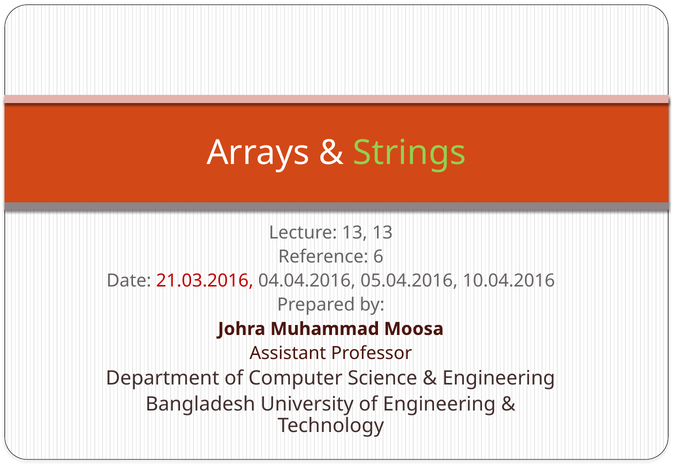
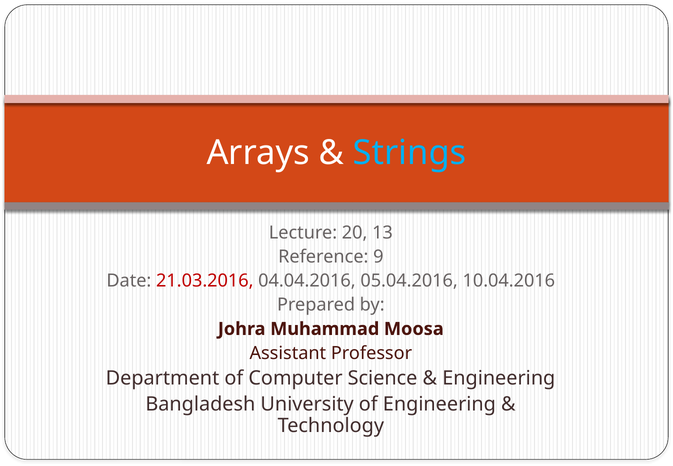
Strings colour: light green -> light blue (410, 153)
Lecture 13: 13 -> 20 (355, 233)
6: 6 -> 9 (378, 257)
